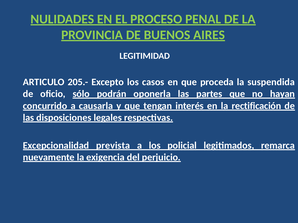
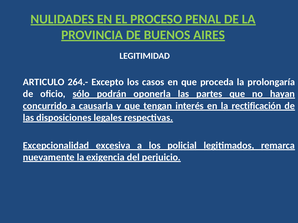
205.-: 205.- -> 264.- (78, 82)
suspendida: suspendida -> prolongaría (271, 82)
prevista: prevista -> excesiva (113, 146)
